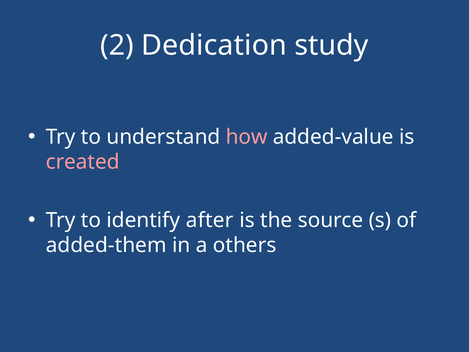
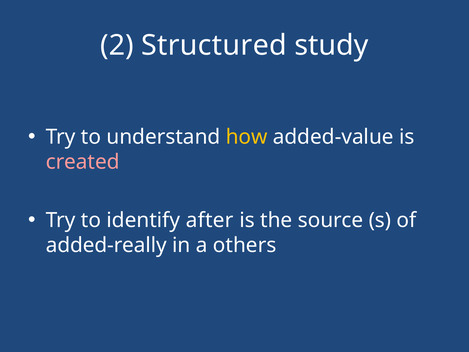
Dedication: Dedication -> Structured (214, 45)
how colour: pink -> yellow (247, 137)
added-them: added-them -> added-really (106, 245)
